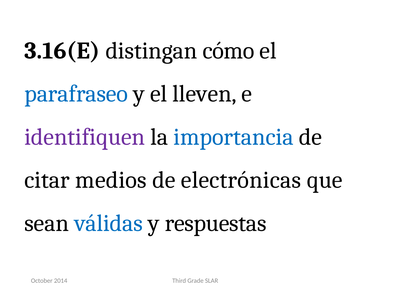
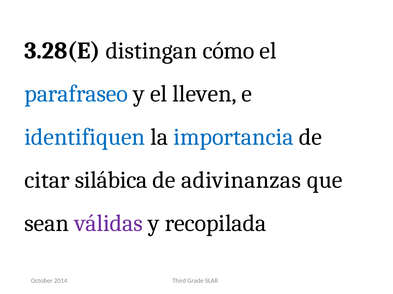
3.16(E: 3.16(E -> 3.28(E (62, 51)
identifiquen colour: purple -> blue (85, 137)
medios: medios -> silábica (111, 180)
electrónicas: electrónicas -> adivinanzas (241, 180)
válidas colour: blue -> purple (108, 224)
respuestas: respuestas -> recopilada (216, 224)
